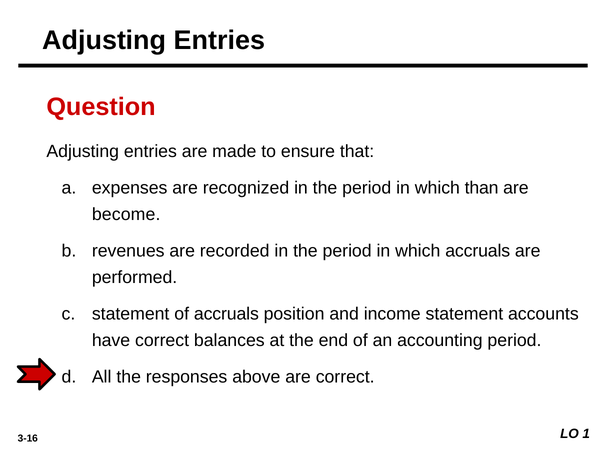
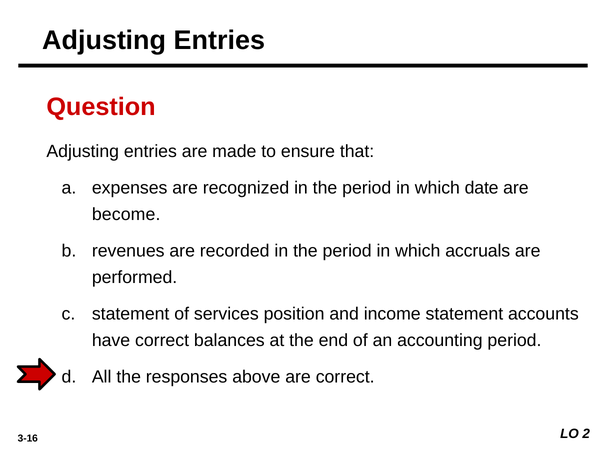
than: than -> date (482, 188)
of accruals: accruals -> services (226, 314)
1: 1 -> 2 (586, 434)
